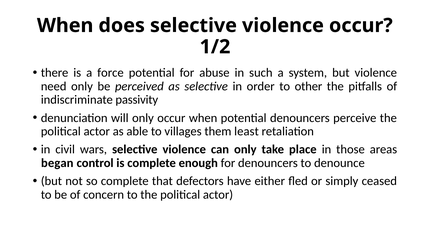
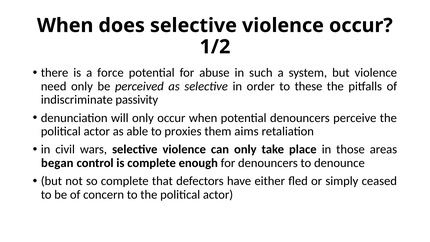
other: other -> these (308, 86)
villages: villages -> proxies (183, 131)
least: least -> aims (246, 131)
